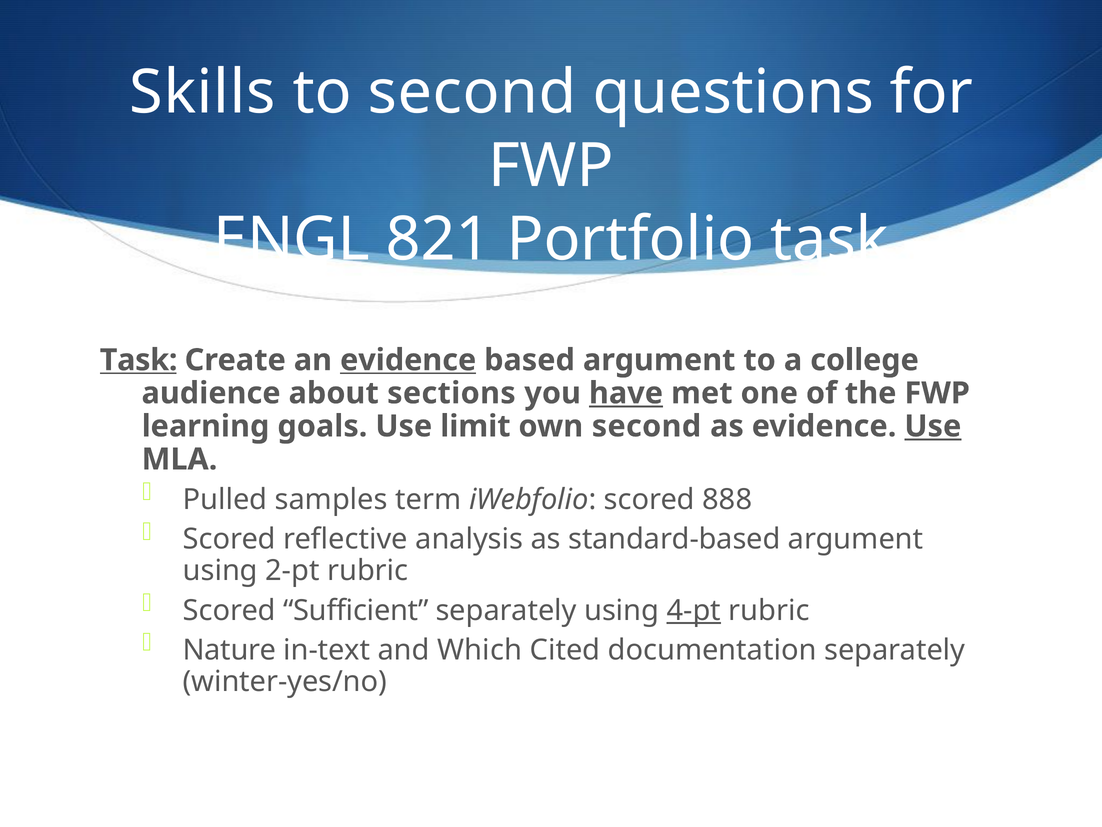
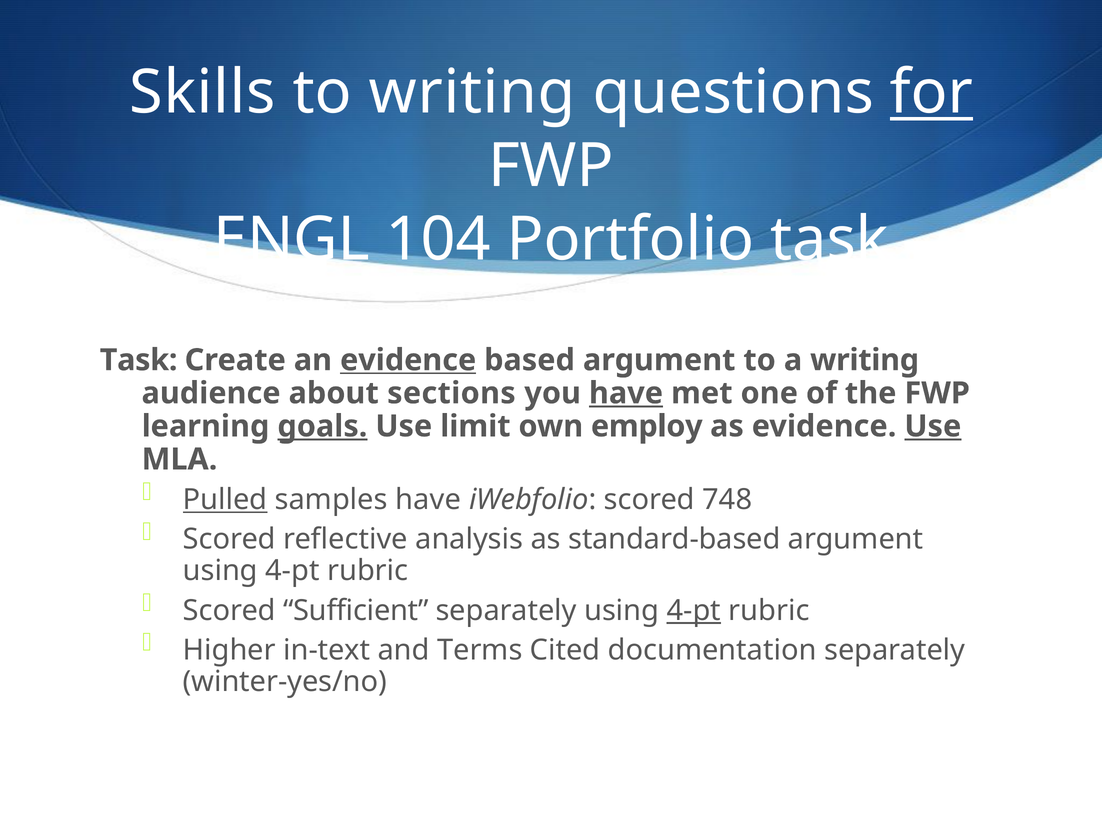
to second: second -> writing (472, 92)
for underline: none -> present (931, 92)
821: 821 -> 104 (438, 239)
Task underline: present -> none (139, 360)
a college: college -> writing (865, 360)
goals underline: none -> present (322, 426)
own second: second -> employ (647, 426)
Pulled underline: none -> present (225, 499)
samples term: term -> have (428, 499)
888: 888 -> 748 (727, 499)
2-pt: 2-pt -> 4-pt (292, 570)
Nature: Nature -> Higher (229, 650)
Which: Which -> Terms (480, 650)
